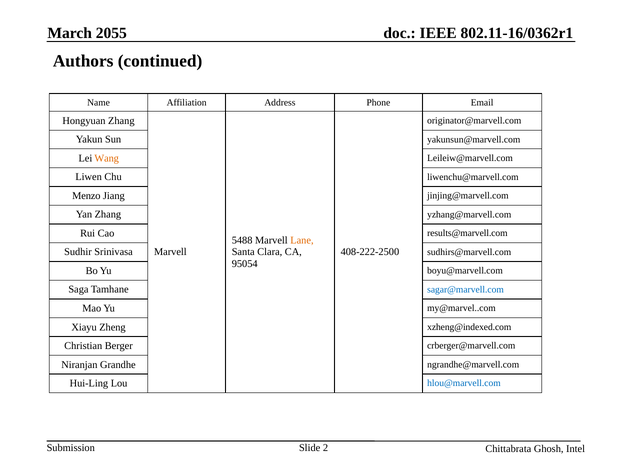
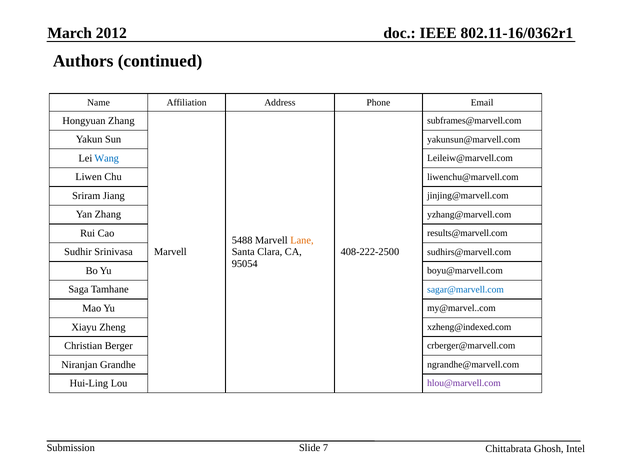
2055: 2055 -> 2012 (111, 33)
originator@marvell.com: originator@marvell.com -> subframes@marvell.com (474, 121)
Wang colour: orange -> blue (107, 158)
Menzo: Menzo -> Sriram (86, 196)
hlou@marvell.com colour: blue -> purple (464, 383)
2: 2 -> 7 (325, 447)
